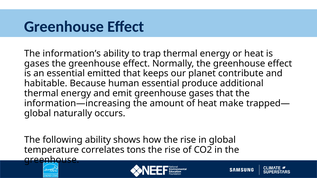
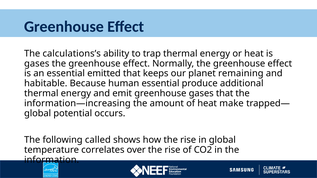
information’s: information’s -> calculations’s (72, 54)
contribute: contribute -> remaining (241, 74)
naturally: naturally -> potential (73, 114)
following ability: ability -> called (98, 140)
tons: tons -> over (136, 150)
greenhouse: greenhouse -> information (52, 160)
